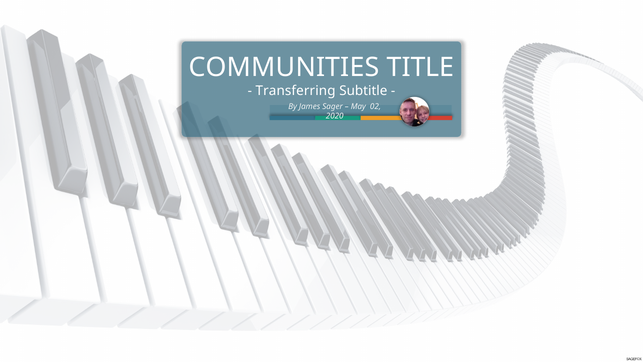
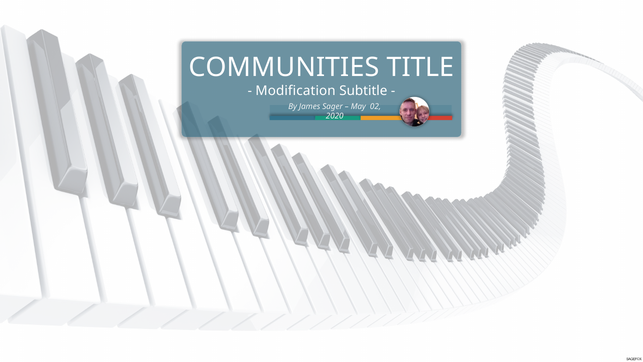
Transferring: Transferring -> Modification (296, 91)
